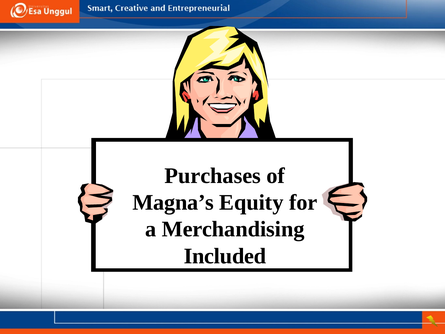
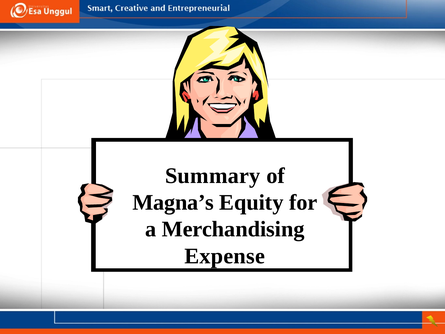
Purchases: Purchases -> Summary (213, 176)
Included: Included -> Expense (225, 256)
